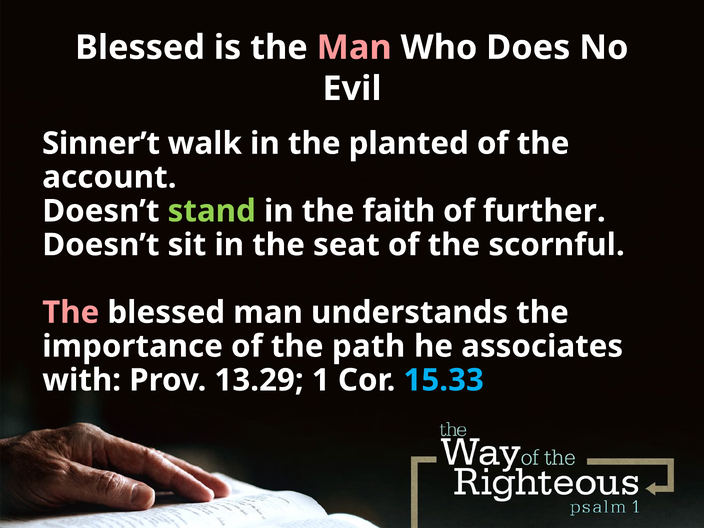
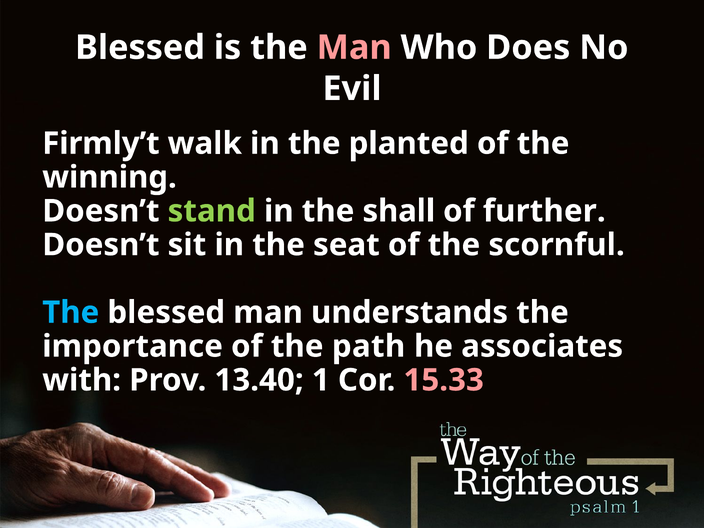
Sinner’t: Sinner’t -> Firmly’t (101, 143)
account: account -> winning (109, 177)
faith: faith -> shall (399, 211)
The colour: pink -> light blue (71, 313)
13.29: 13.29 -> 13.40 (259, 380)
15.33 colour: light blue -> pink (444, 380)
